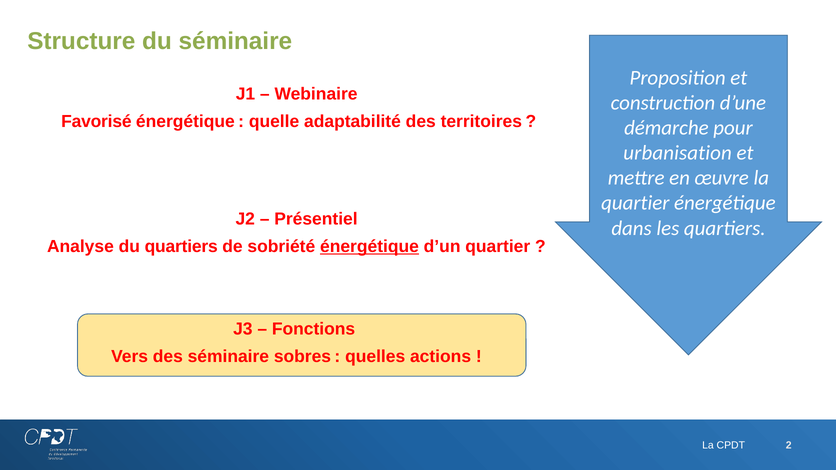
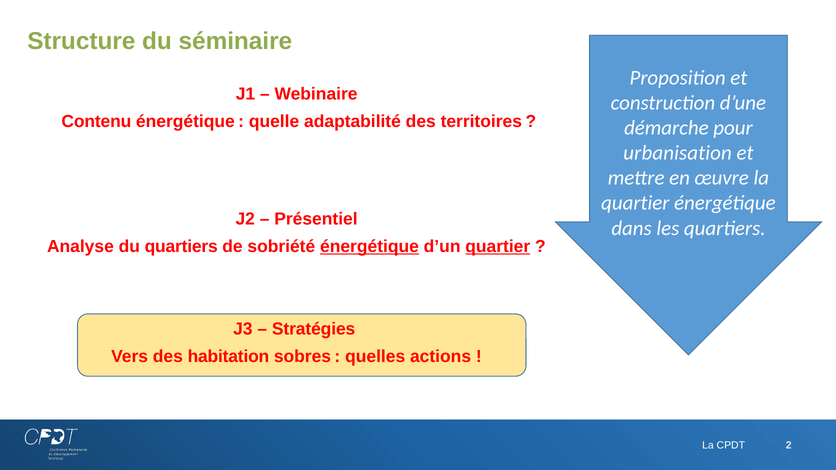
Favorisé: Favorisé -> Contenu (96, 122)
quartier underline: none -> present (498, 247)
Fonctions: Fonctions -> Stratégies (314, 329)
des séminaire: séminaire -> habitation (228, 357)
